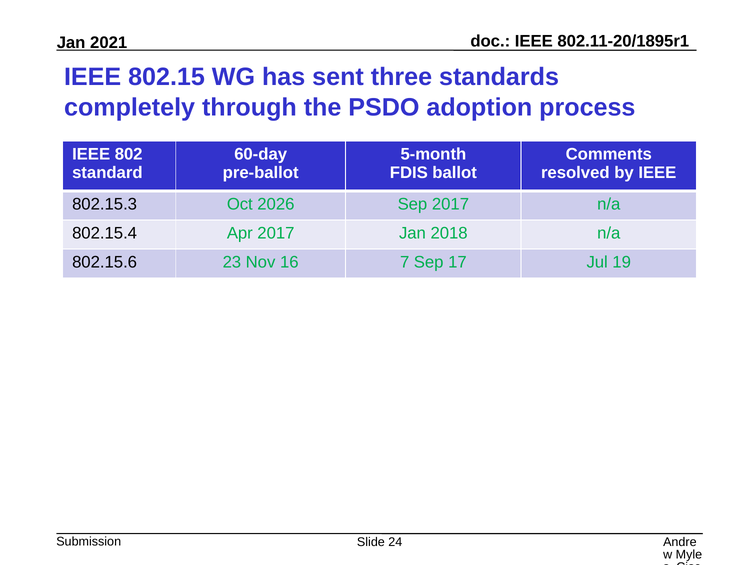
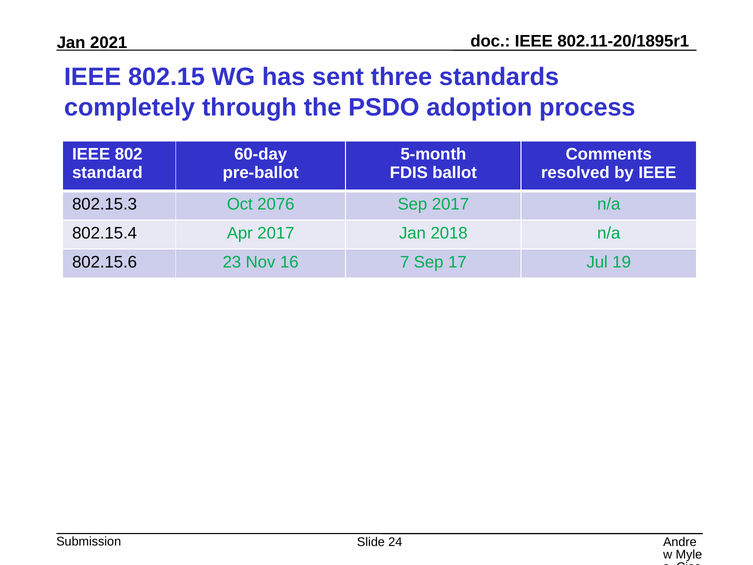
2026: 2026 -> 2076 (276, 204)
